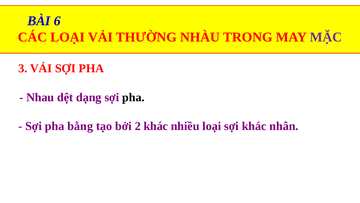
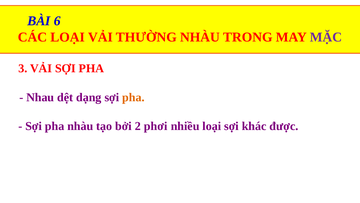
pha colour: black -> orange (133, 97)
pha bằng: bằng -> nhàu (80, 126)
2 khác: khác -> phơi (156, 126)
nhân: nhân -> được (284, 126)
